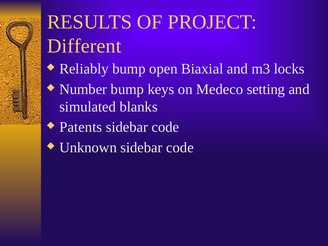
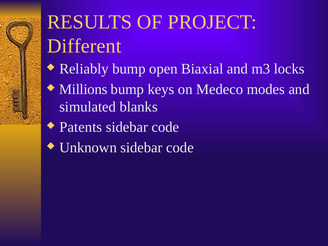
Number: Number -> Millions (83, 89)
setting: setting -> modes (266, 89)
